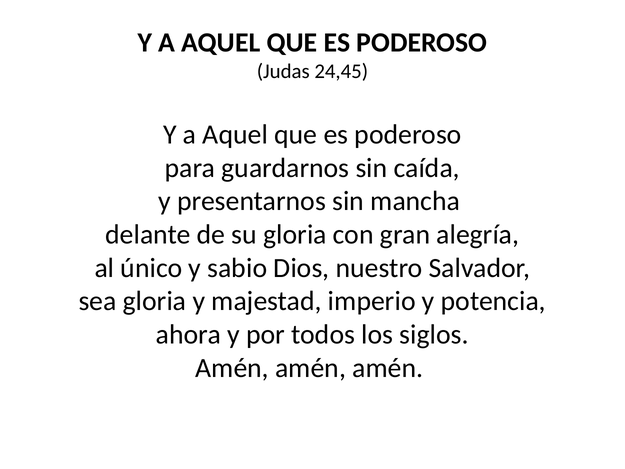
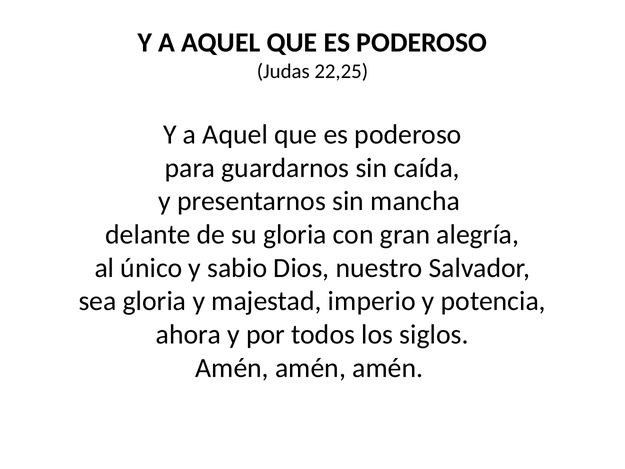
24,45: 24,45 -> 22,25 (341, 71)
